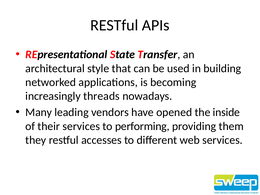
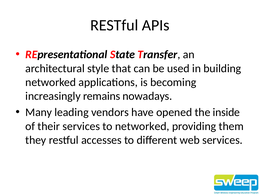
threads: threads -> remains (102, 96)
to performing: performing -> networked (142, 126)
